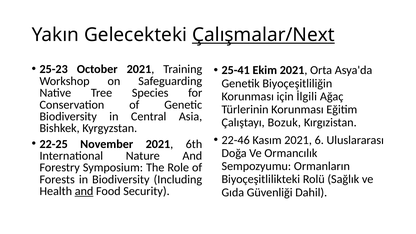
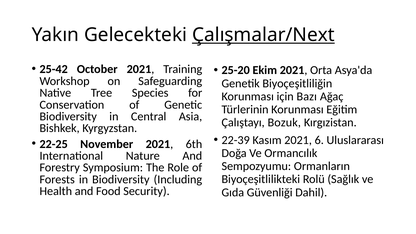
25-23: 25-23 -> 25-42 (54, 69)
25-41: 25-41 -> 25-20 (236, 70)
İlgili: İlgili -> Bazı (307, 96)
22-46: 22-46 -> 22-39 (236, 140)
and underline: present -> none (84, 191)
